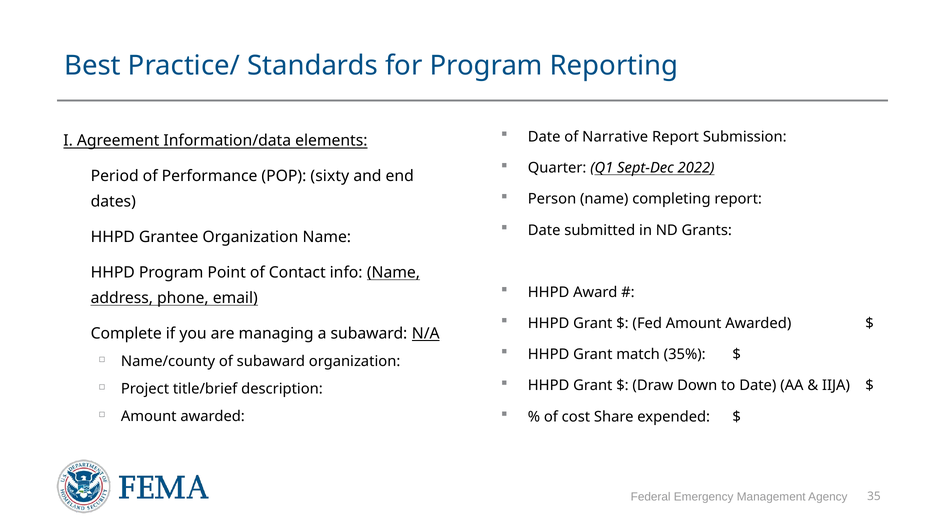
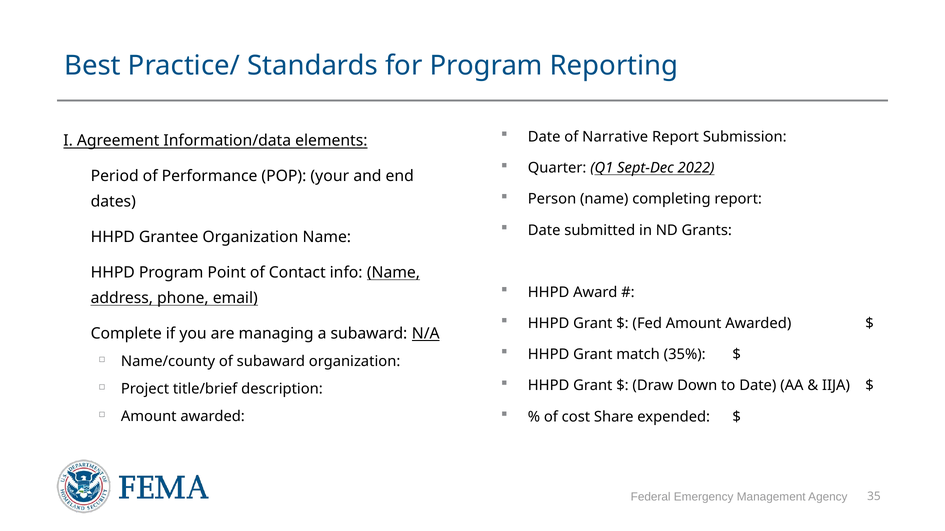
sixty: sixty -> your (330, 176)
